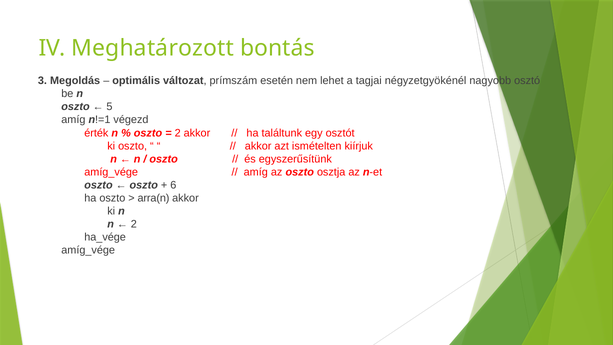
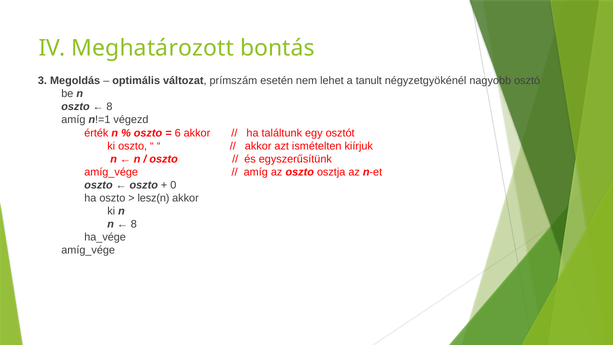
tagjai: tagjai -> tanult (369, 81)
5: 5 -> 8 (110, 107)
2: 2 -> 6 (178, 133)
6: 6 -> 0 (173, 185)
arra(n: arra(n -> lesz(n (153, 198)
2: 2 -> 8 (134, 224)
